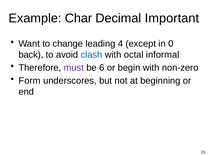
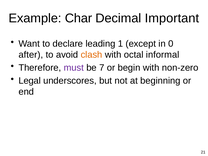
change: change -> declare (68, 44)
4: 4 -> 1 (120, 44)
back: back -> after (31, 55)
clash colour: blue -> orange (91, 55)
6: 6 -> 7 (102, 68)
Form: Form -> Legal (30, 81)
